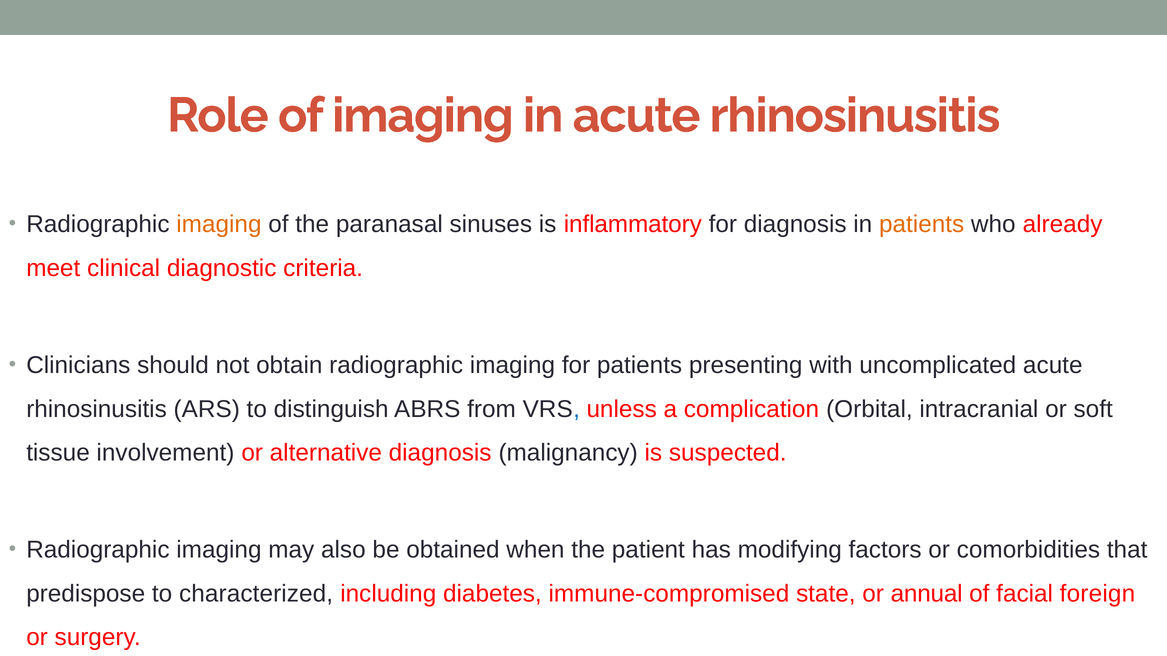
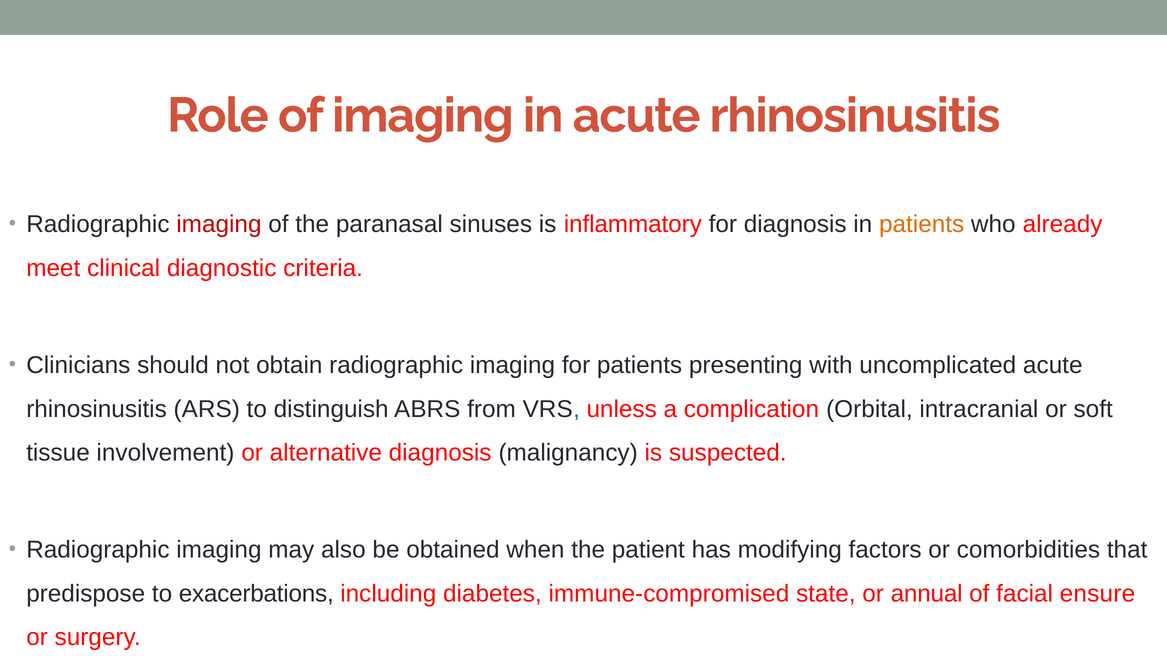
imaging colour: orange -> red (219, 225)
characterized: characterized -> exacerbations (256, 594)
foreign: foreign -> ensure (1097, 594)
